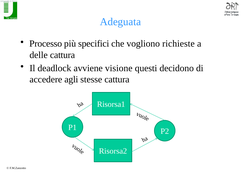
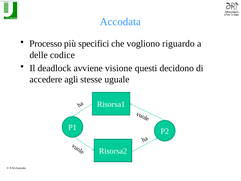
Adeguata: Adeguata -> Accodata (120, 22)
richieste: richieste -> riguardo (178, 44)
delle cattura: cattura -> codice (62, 55)
stesse cattura: cattura -> uguale (117, 79)
